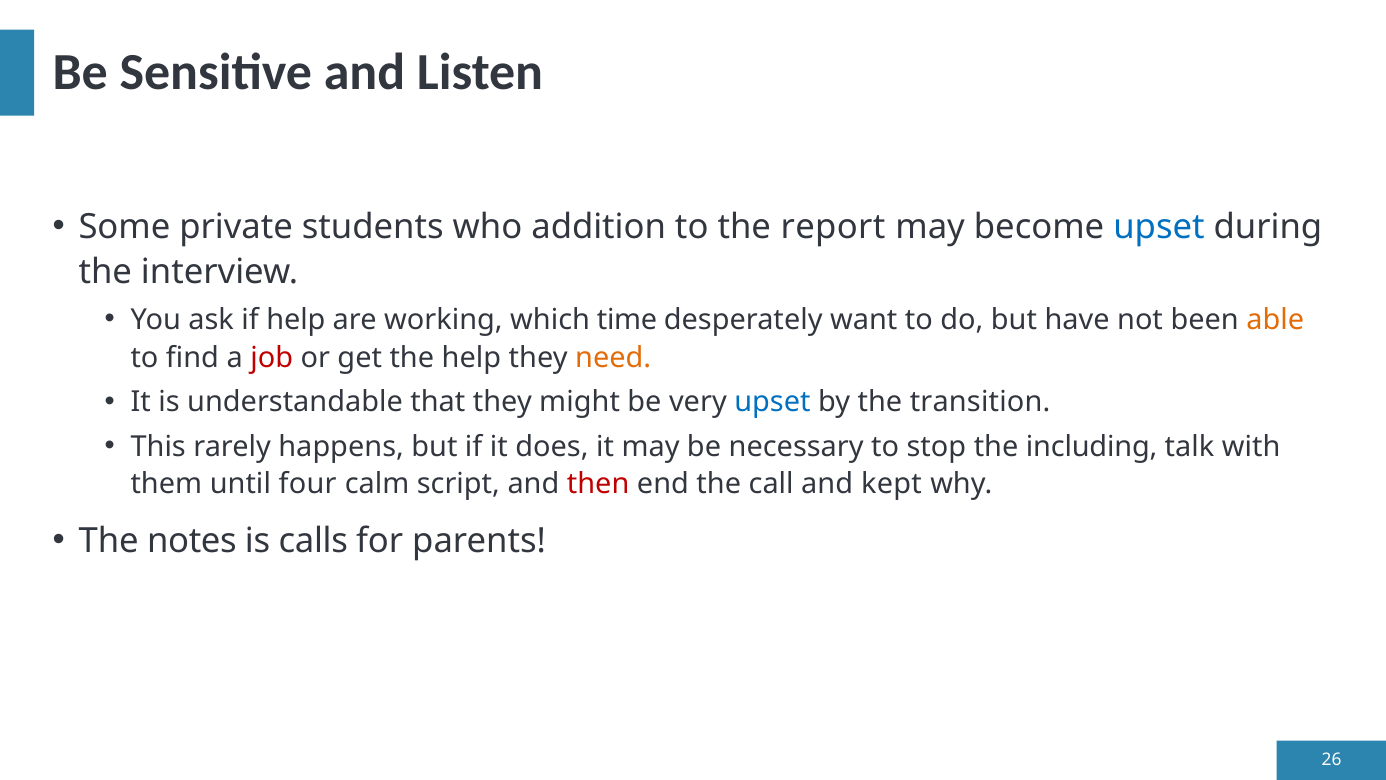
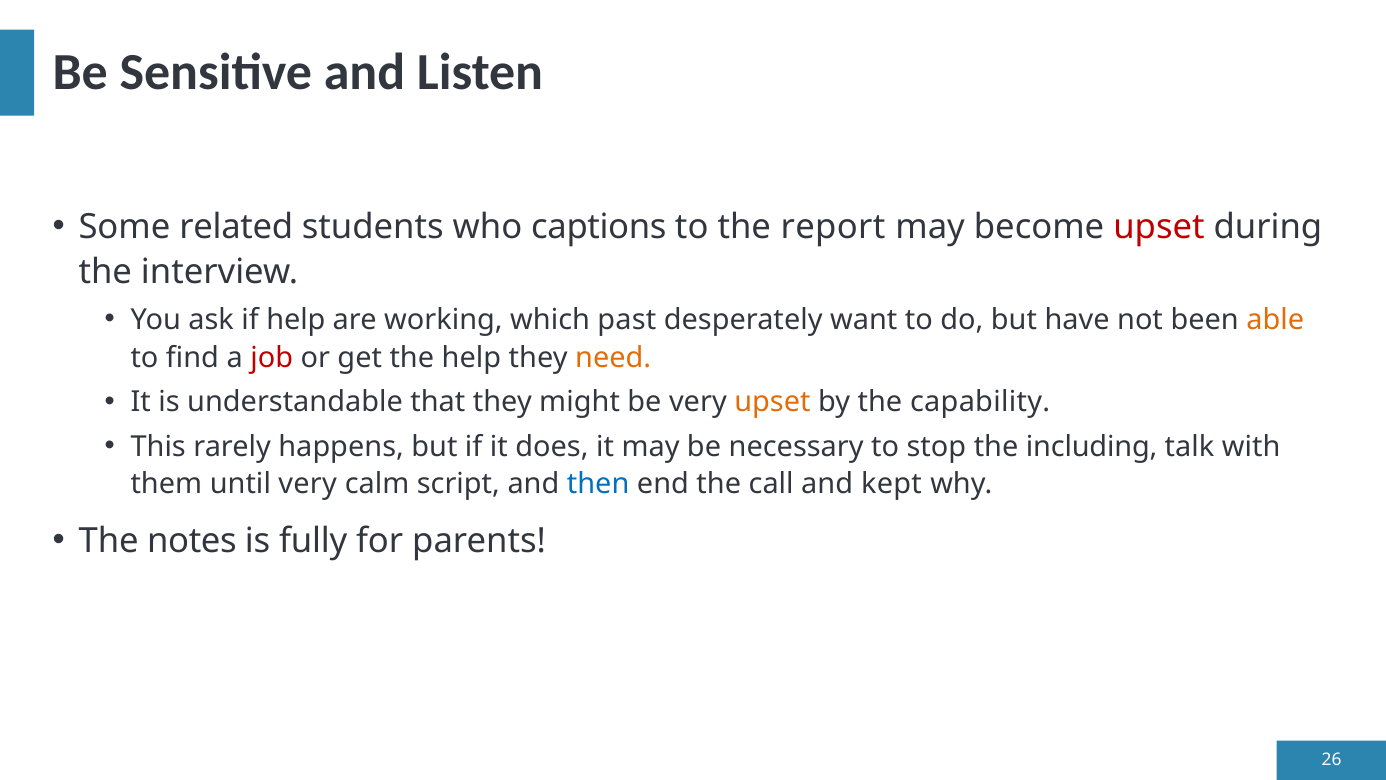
private: private -> related (236, 227)
addition: addition -> captions (599, 227)
upset colour: blue -> red (1159, 227)
time: time -> past (627, 320)
upset colour: blue -> orange (772, 402)
transition: transition -> capability (980, 402)
until four: four -> very (308, 484)
then colour: red -> blue (598, 484)
calls: calls -> fully (313, 540)
